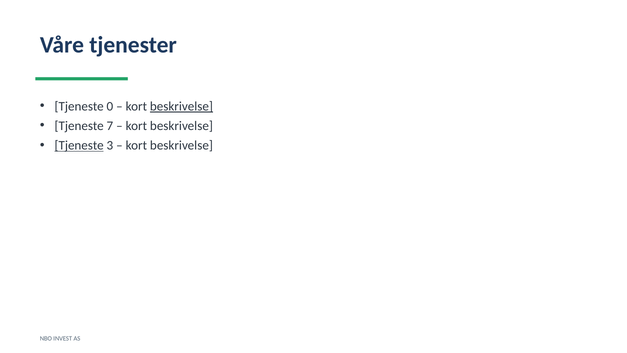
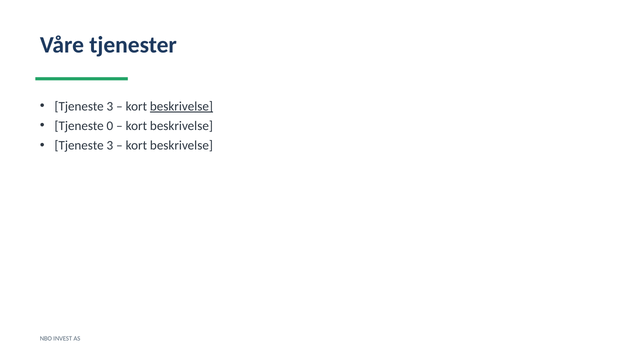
0: 0 -> 3 (110, 106)
7: 7 -> 0 (110, 126)
Tjeneste underline: present -> none (79, 145)
